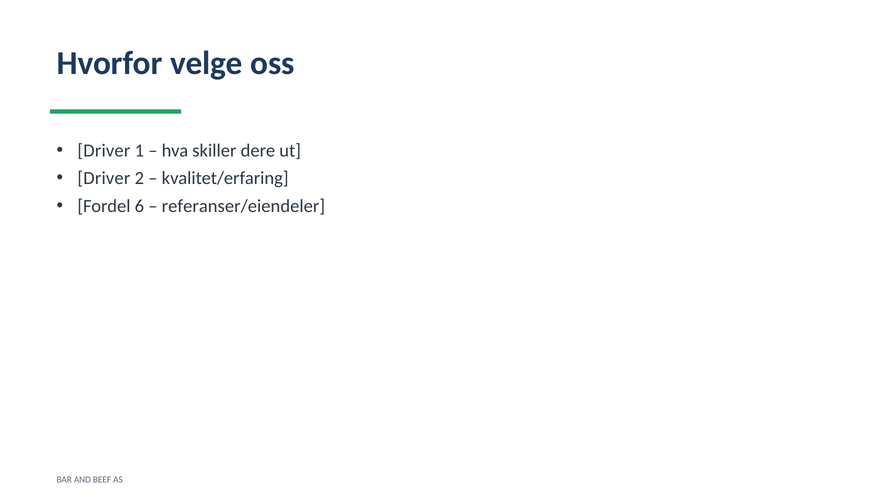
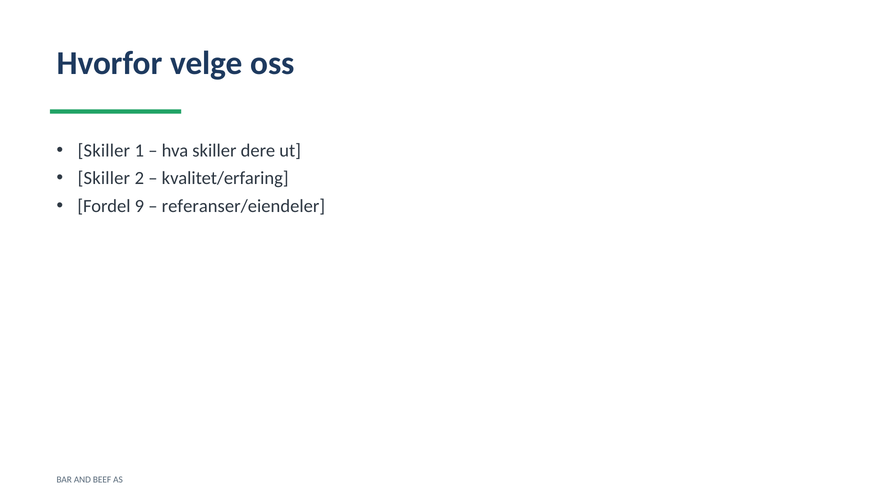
Driver: Driver -> Skiller (104, 151)
Driver: Driver -> Skiller (104, 178)
6: 6 -> 9 (139, 206)
